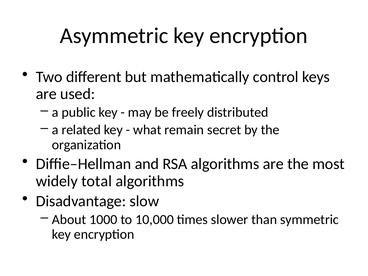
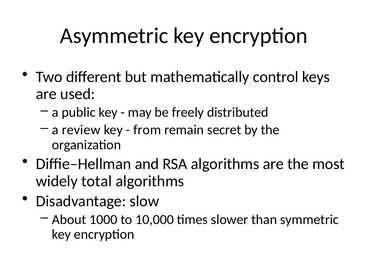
related: related -> review (81, 130)
what: what -> from (147, 130)
